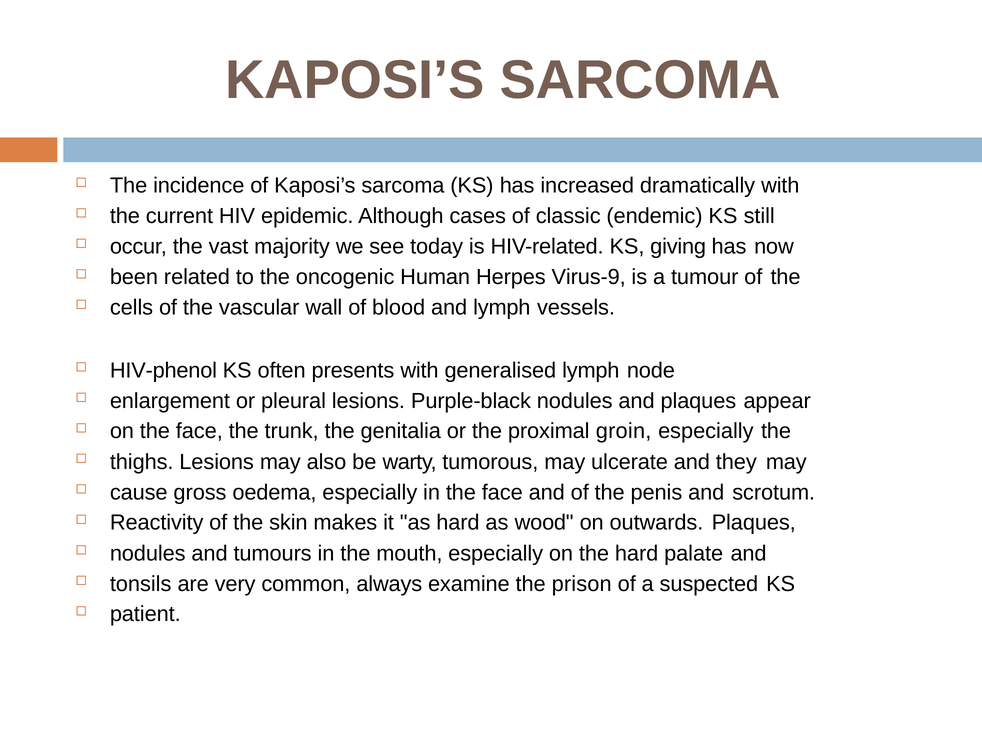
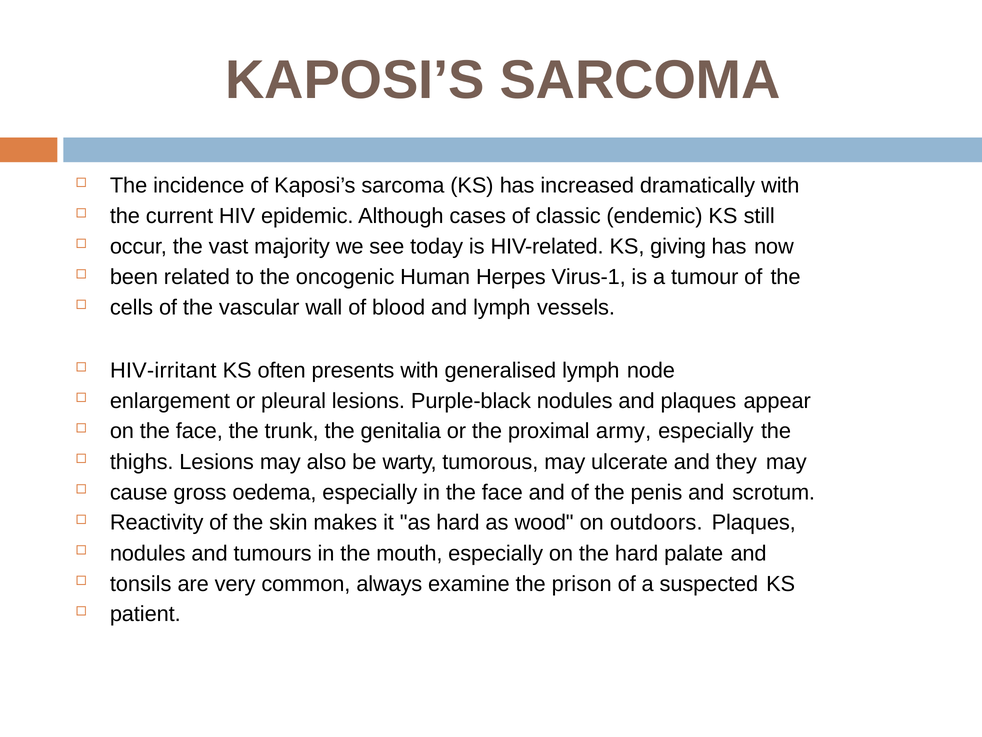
Virus-9: Virus-9 -> Virus-1 (589, 277)
HIV-phenol: HIV-phenol -> HIV-irritant (163, 370)
groin: groin -> army (624, 431)
outwards: outwards -> outdoors (656, 522)
